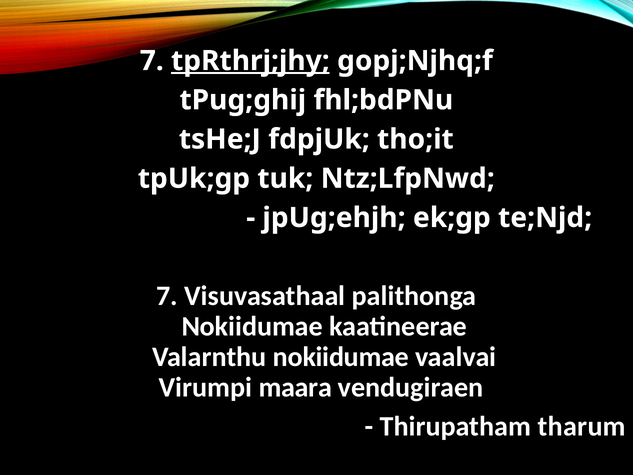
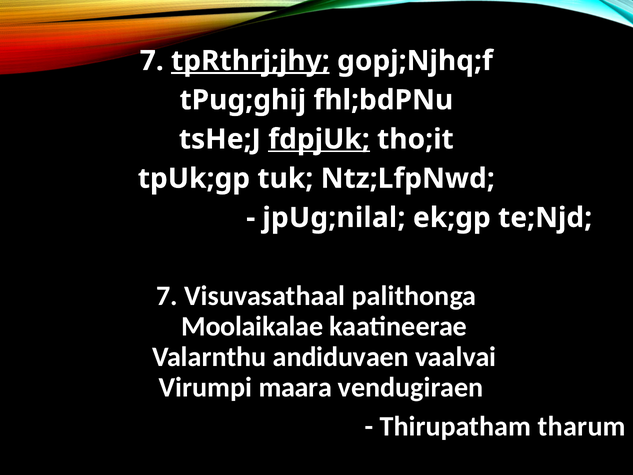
fdpjUk underline: none -> present (319, 139)
jpUg;ehjh: jpUg;ehjh -> jpUg;nilal (334, 218)
Nokiidumae: Nokiidumae -> Moolaikalae (252, 326)
Valarnthu nokiidumae: nokiidumae -> andiduvaen (341, 357)
